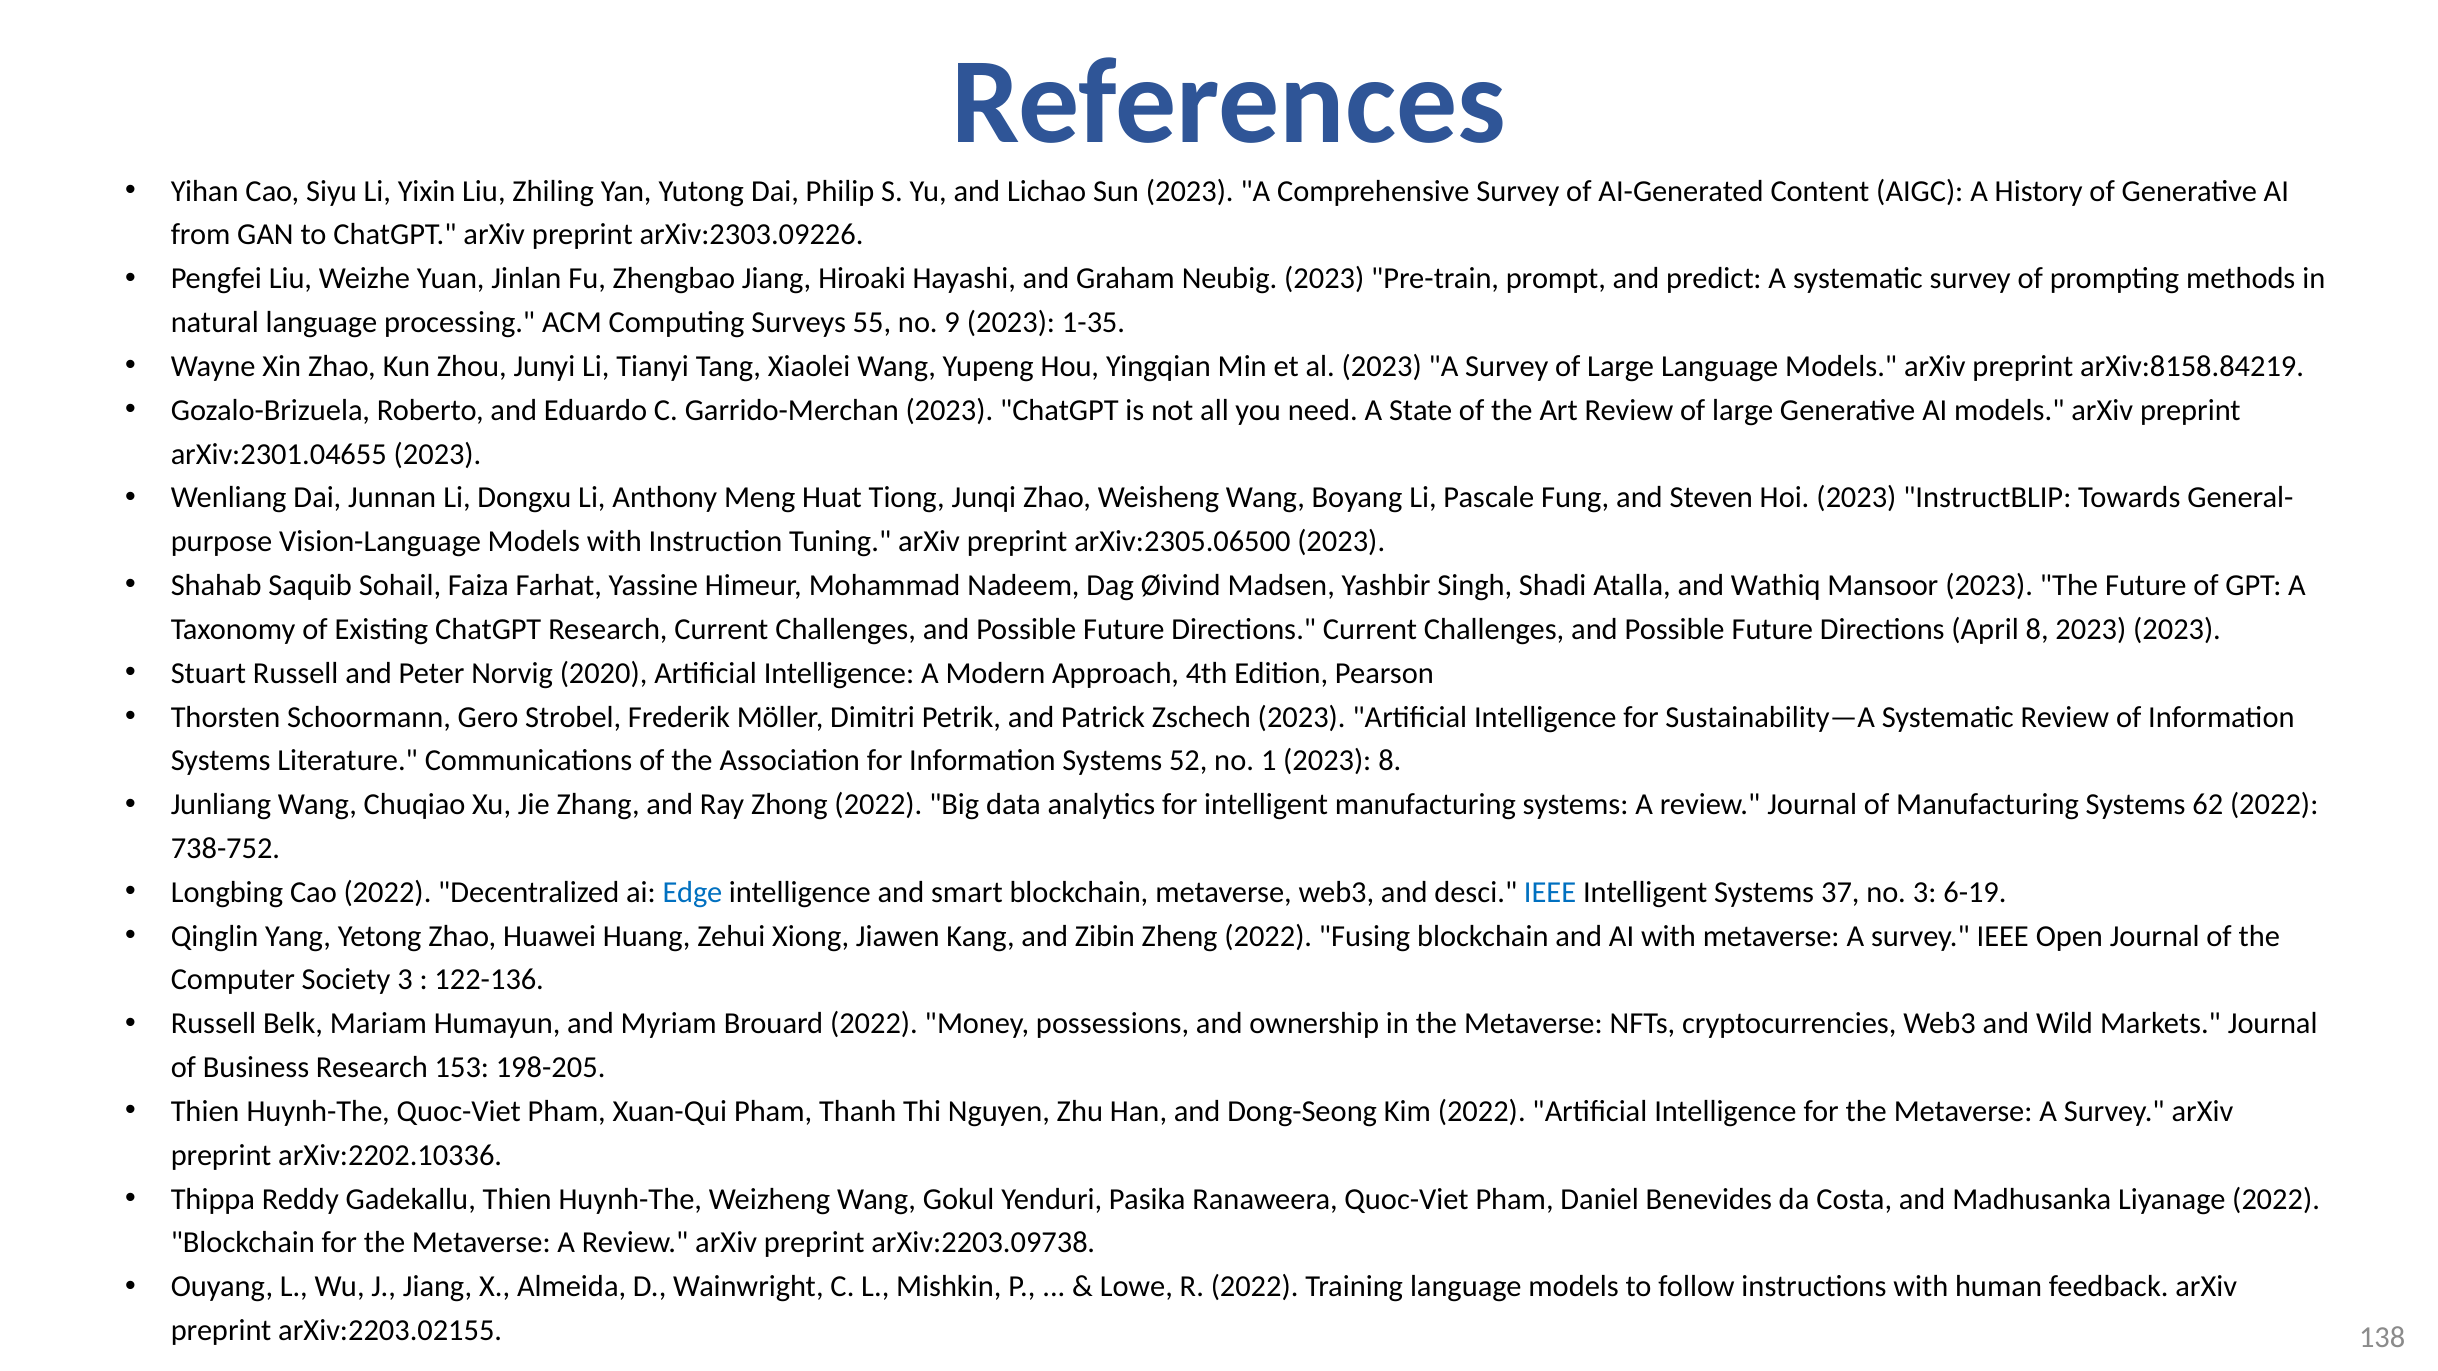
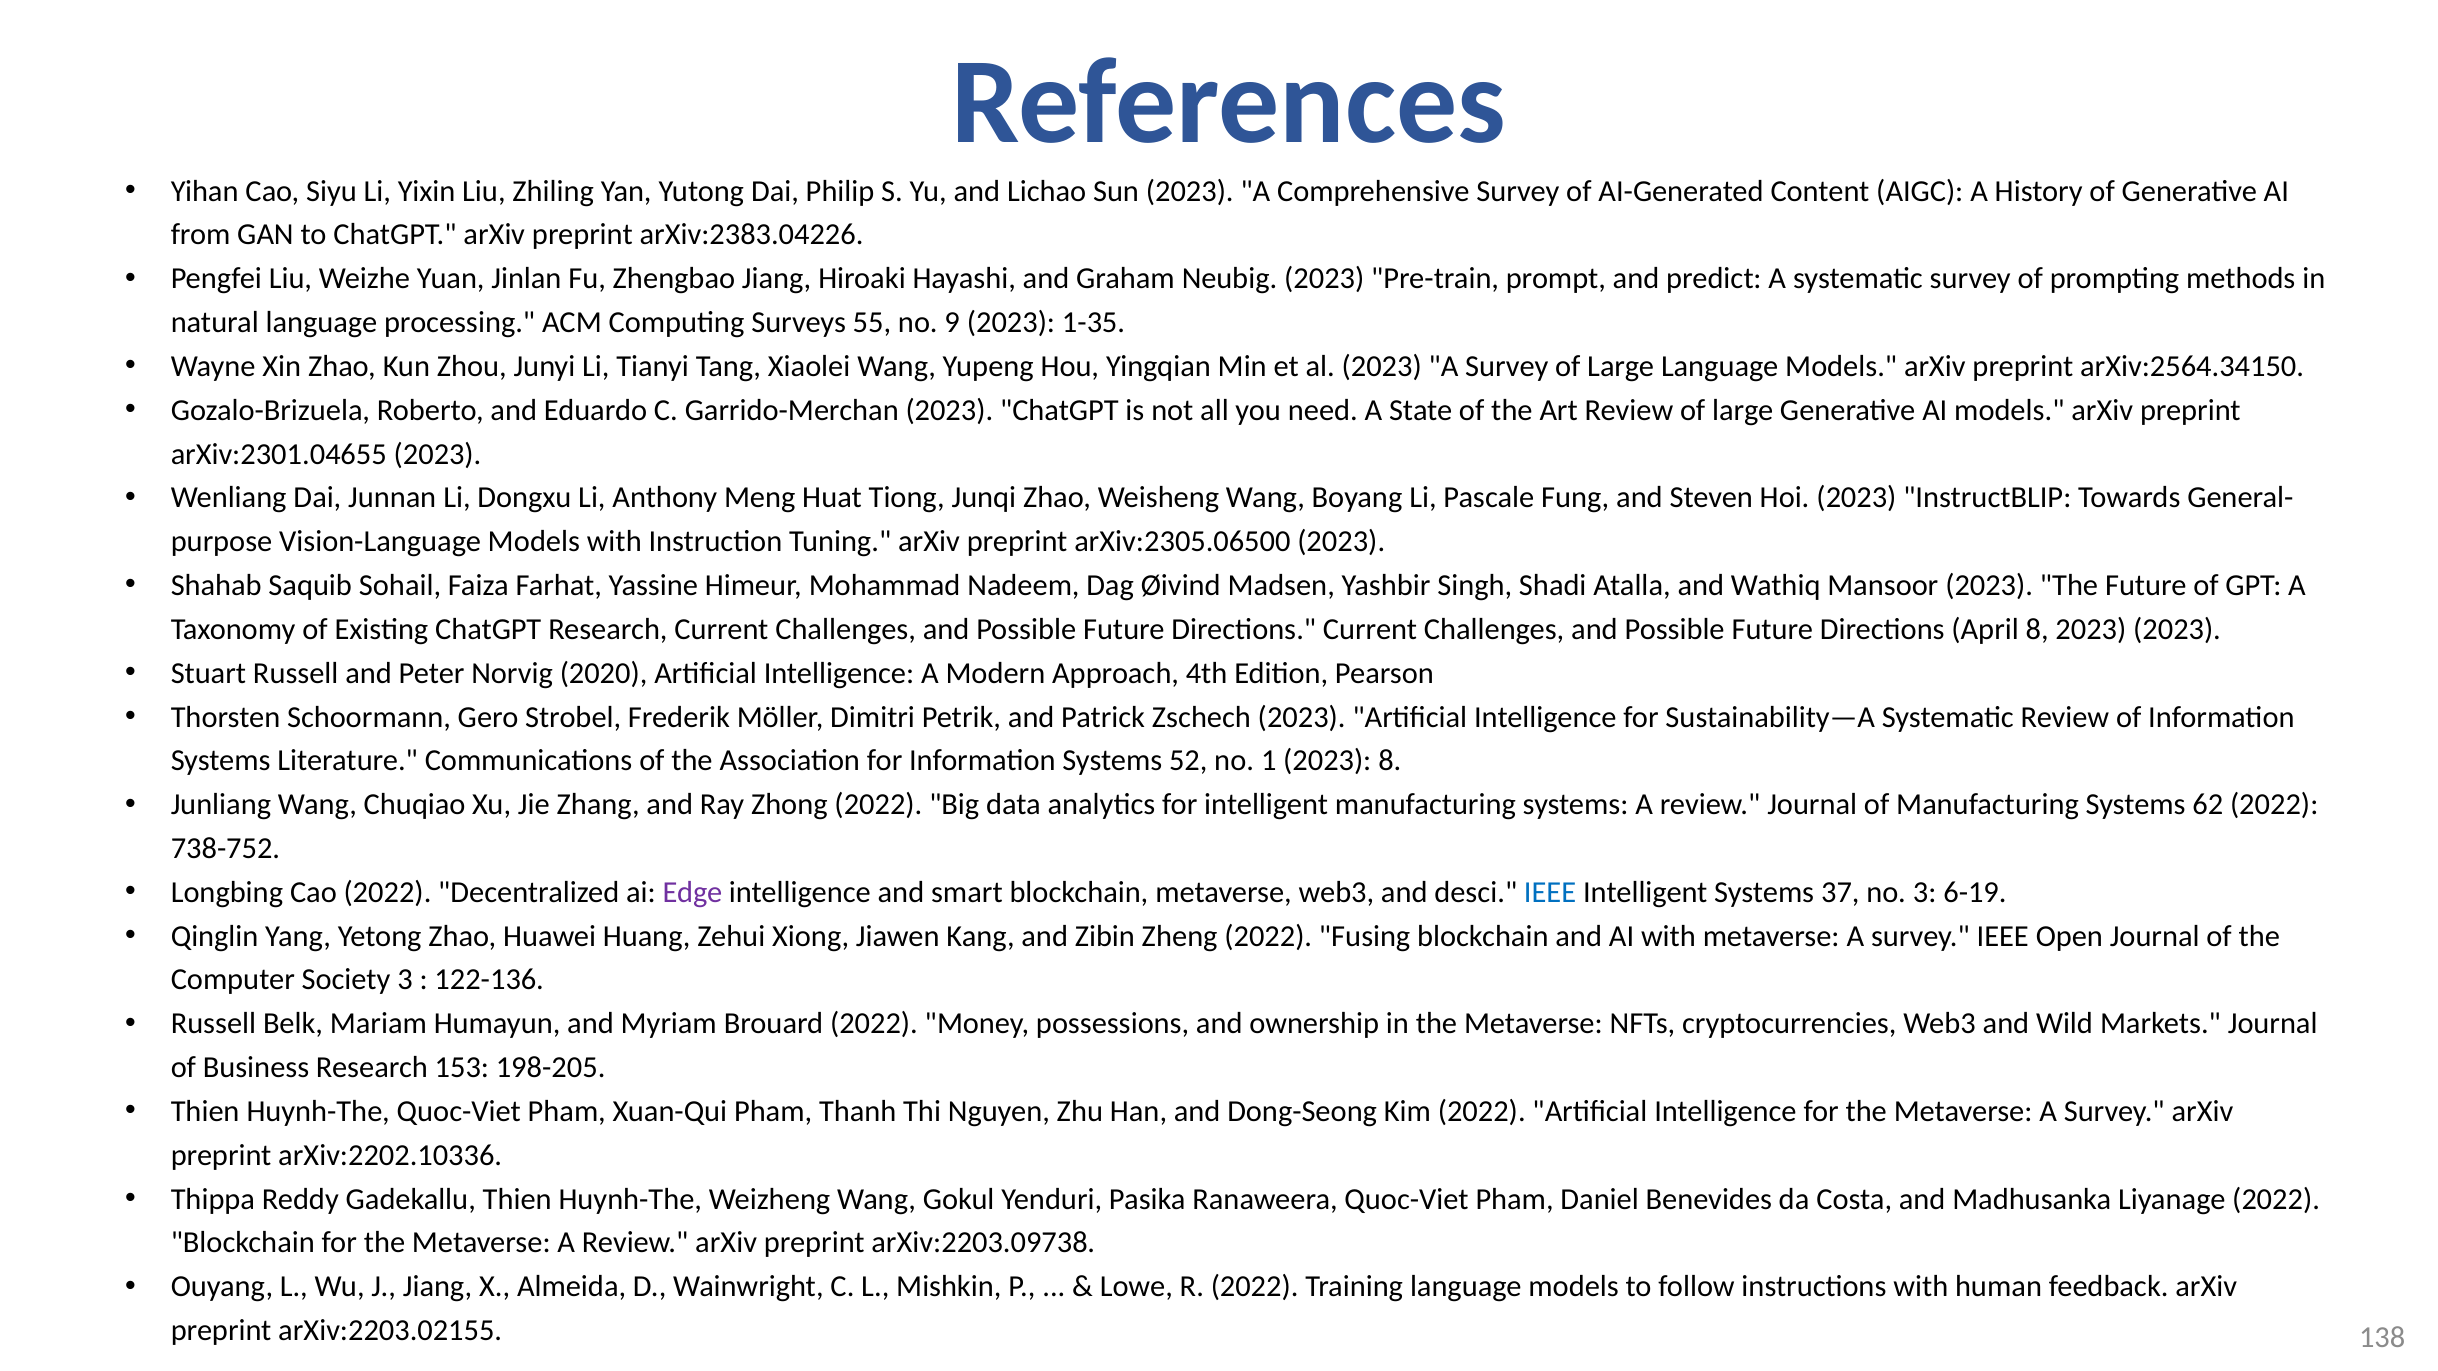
arXiv:2303.09226: arXiv:2303.09226 -> arXiv:2383.04226 (752, 235)
arXiv:8158.84219: arXiv:8158.84219 -> arXiv:2564.34150 (2192, 366)
Edge colour: blue -> purple (692, 893)
